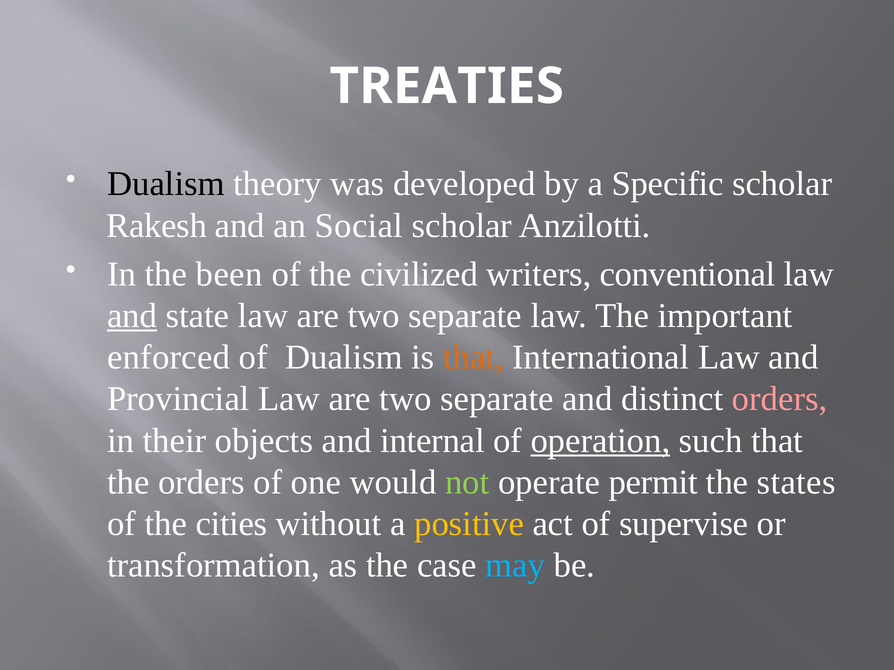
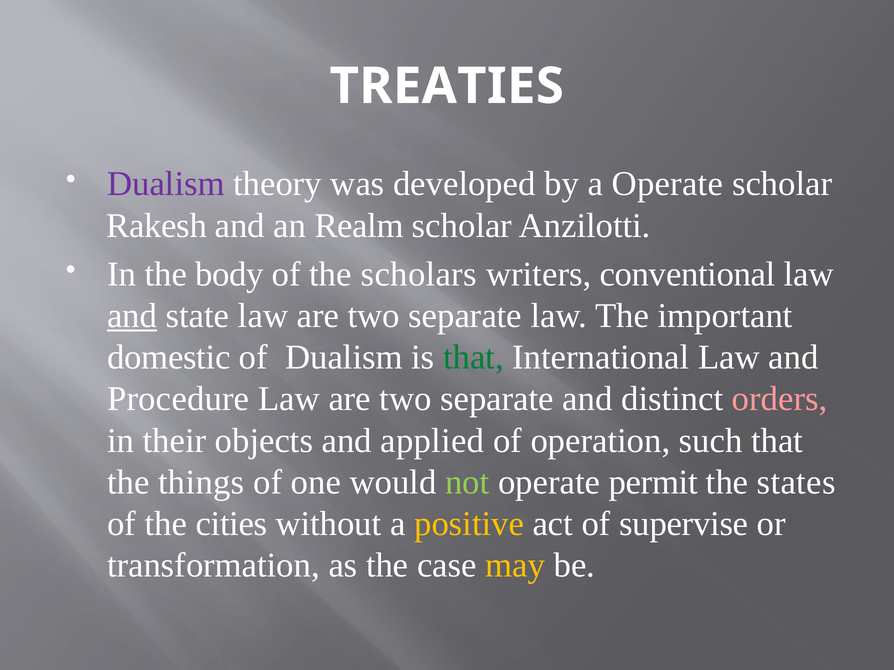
Dualism colour: black -> purple (166, 184)
a Specific: Specific -> Operate (667, 184)
Social: Social -> Realm (359, 226)
been: been -> body (230, 274)
civilized: civilized -> scholars (419, 274)
enforced: enforced -> domestic (169, 358)
that colour: orange -> green (473, 358)
Provincial: Provincial -> Procedure (178, 399)
internal: internal -> applied (432, 441)
operation underline: present -> none (600, 441)
the orders: orders -> things (201, 483)
may colour: light blue -> yellow (515, 566)
